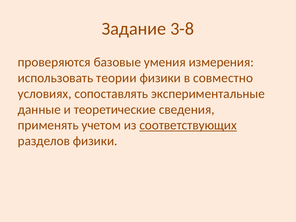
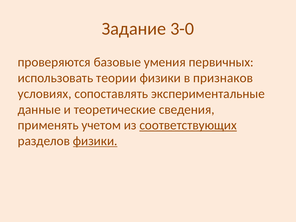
3-8: 3-8 -> 3-0 (182, 29)
измерения: измерения -> первичных (221, 62)
совместно: совместно -> признаков (223, 78)
физики underline: none -> present (95, 141)
